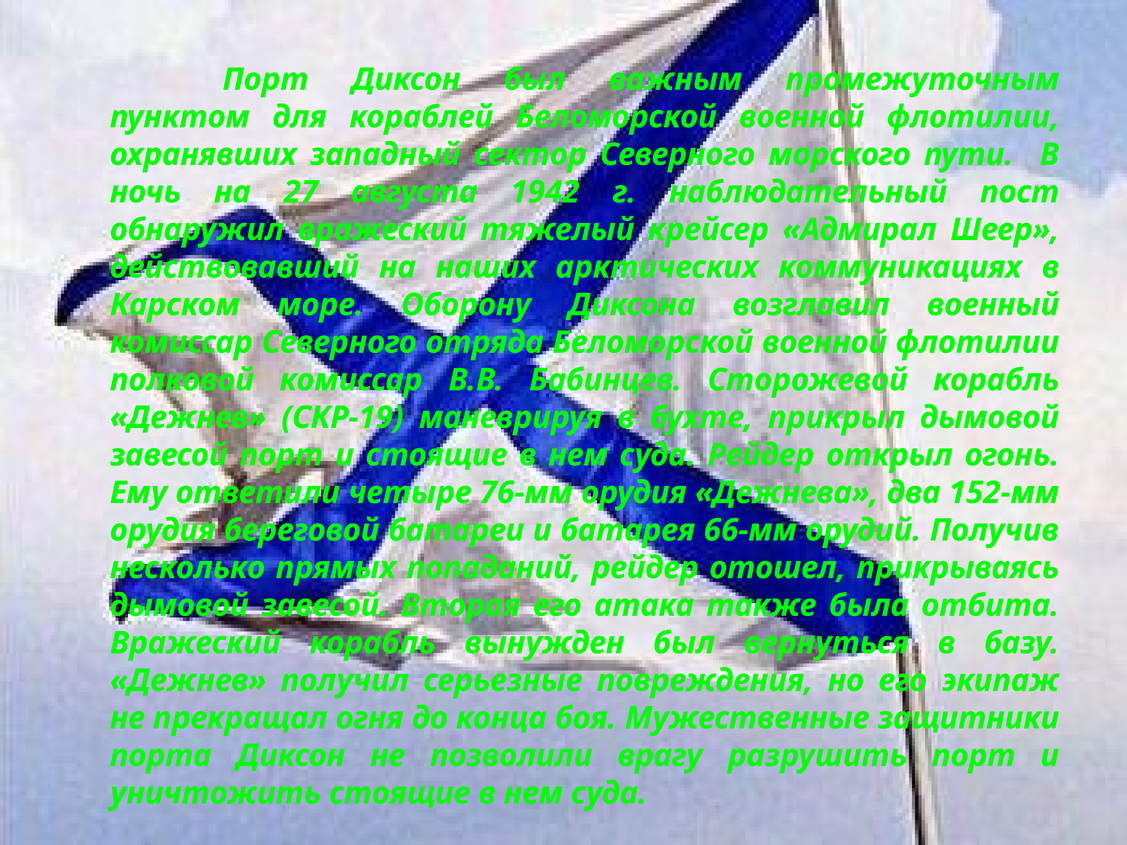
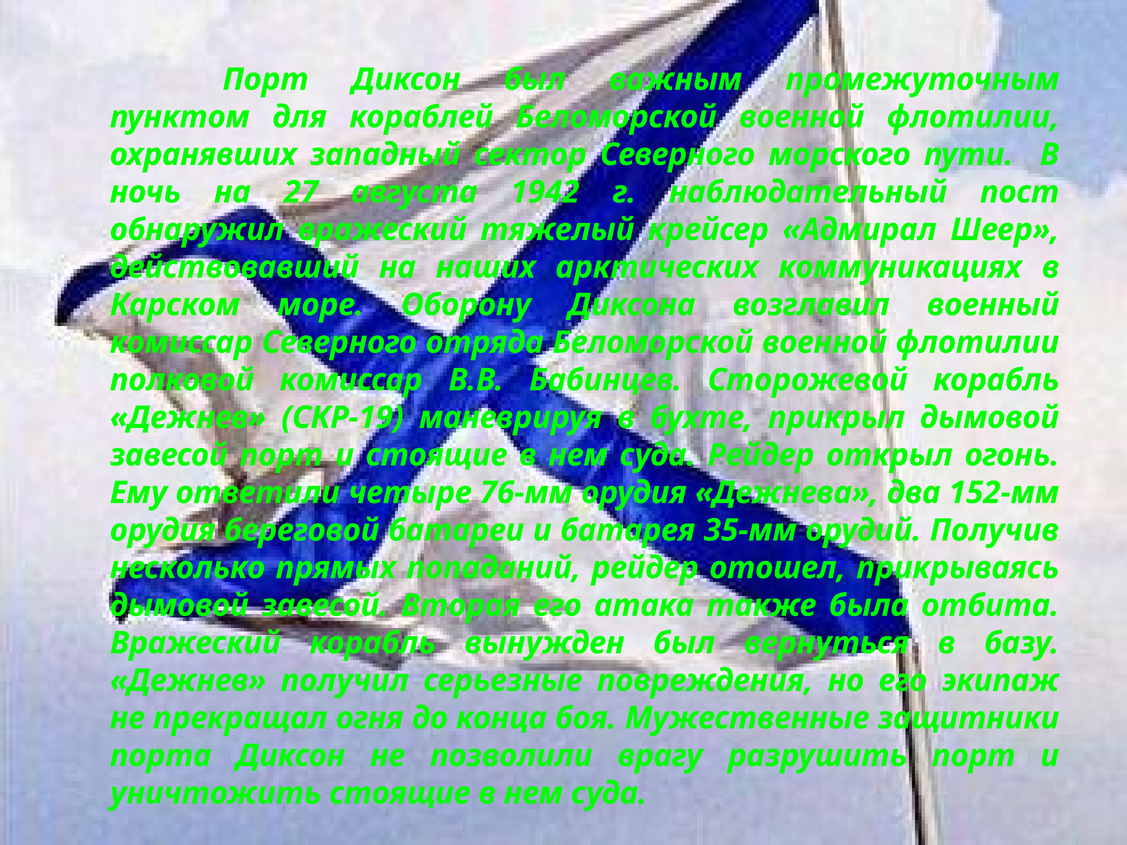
66-мм: 66-мм -> 35-мм (750, 530)
